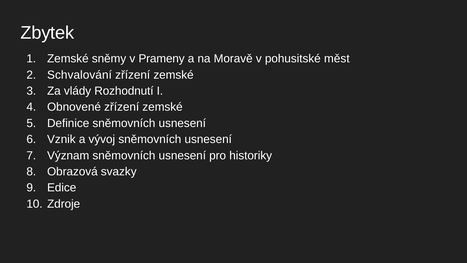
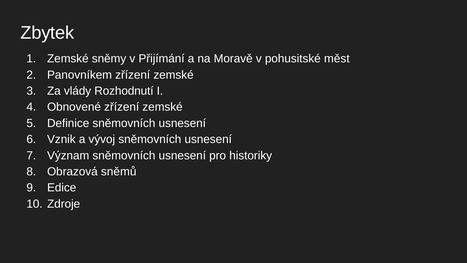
Prameny: Prameny -> Přijímání (162, 59)
Schvalování: Schvalování -> Panovníkem (80, 75)
svazky: svazky -> sněmů (119, 171)
